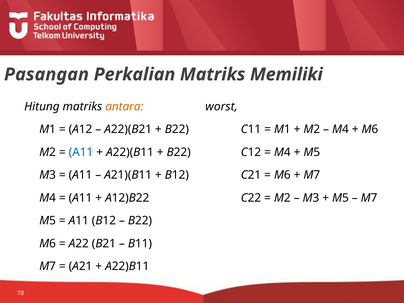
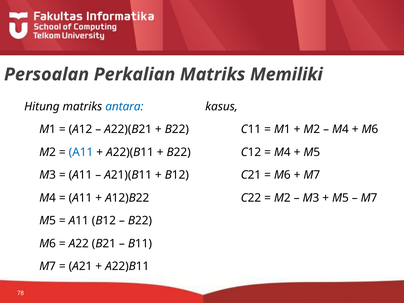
Pasangan: Pasangan -> Persoalan (47, 74)
antara colour: orange -> blue (124, 107)
worst: worst -> kasus (222, 107)
